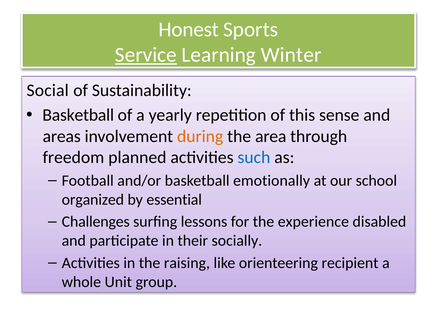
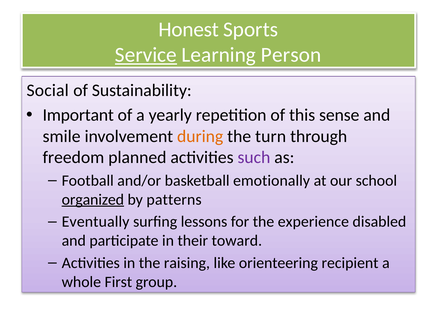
Winter: Winter -> Person (291, 55)
Basketball: Basketball -> Important (78, 115)
areas: areas -> smile (62, 137)
area: area -> turn (271, 137)
such colour: blue -> purple (254, 158)
organized underline: none -> present (93, 200)
essential: essential -> patterns (174, 200)
Challenges: Challenges -> Eventually (96, 222)
socially: socially -> toward (237, 241)
Unit: Unit -> First (118, 282)
